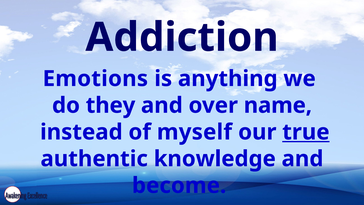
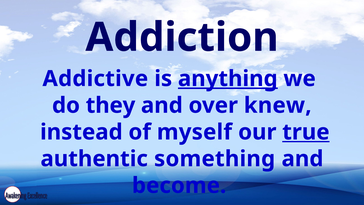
Emotions: Emotions -> Addictive (95, 79)
anything underline: none -> present (228, 79)
name: name -> knew (278, 105)
knowledge: knowledge -> something (215, 159)
